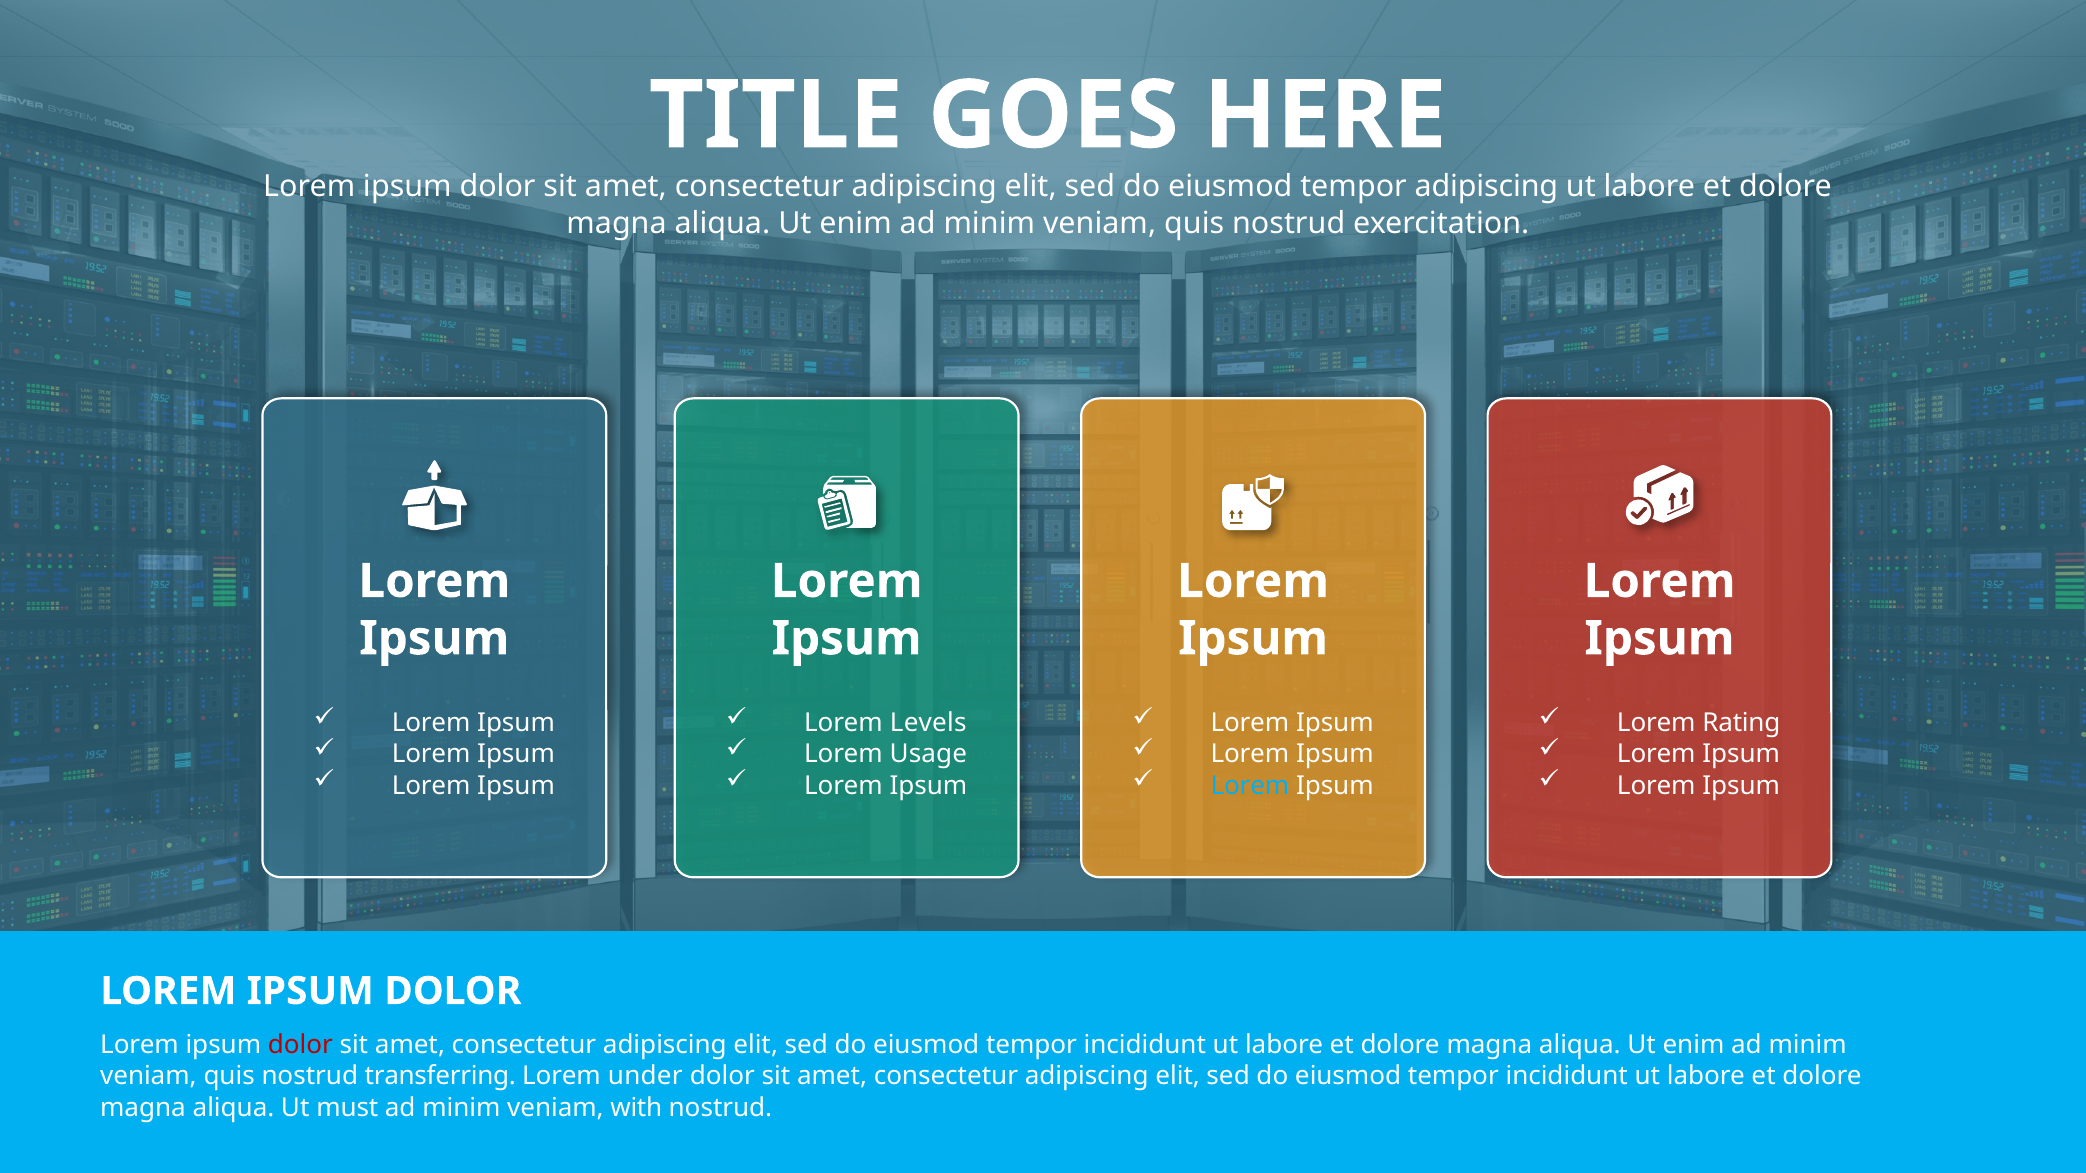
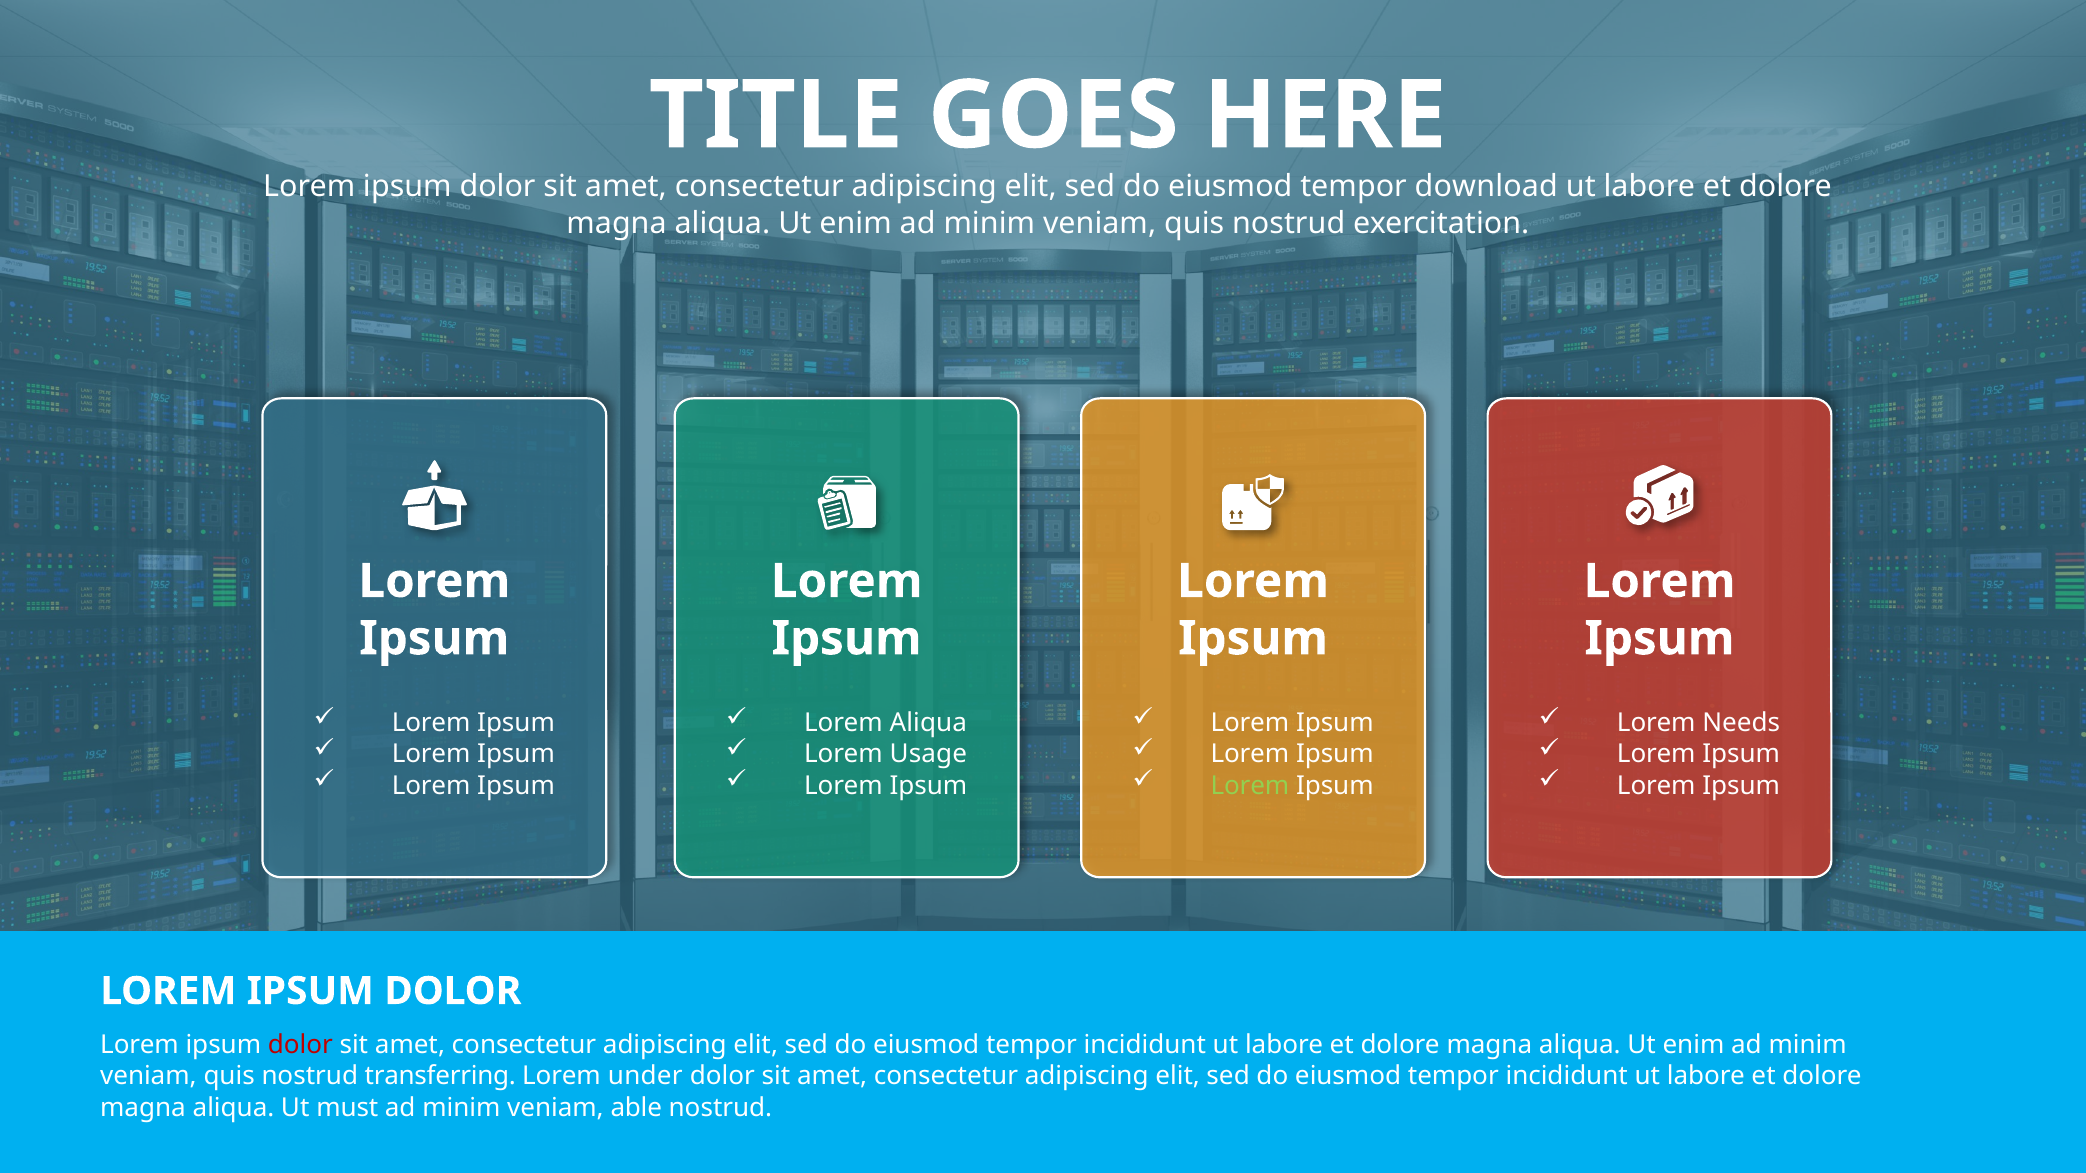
adipiscing: adipiscing -> download (1486, 187)
Lorem Levels: Levels -> Aliqua (928, 723)
Rating: Rating -> Needs (1741, 723)
Lorem colour: light blue -> light green (1250, 786)
with: with -> able (636, 1108)
